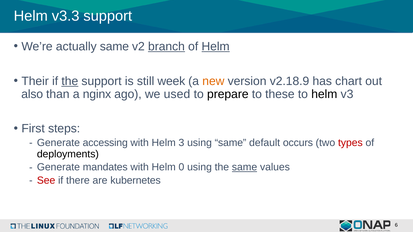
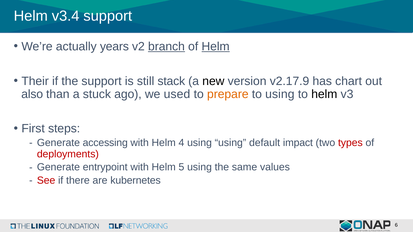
v3.3: v3.3 -> v3.4 (66, 16)
actually same: same -> years (114, 47)
the underline: present -> none (70, 81)
week: week -> stack (171, 81)
new colour: orange -> black (213, 81)
v2.18.9: v2.18.9 -> v2.17.9 (289, 81)
nginx: nginx -> stuck (97, 94)
prepare colour: black -> orange (228, 94)
to these: these -> using (280, 94)
3: 3 -> 4 (181, 143)
using same: same -> using (230, 143)
occurs: occurs -> impact (298, 143)
deployments colour: black -> red (68, 154)
mandates: mandates -> entrypoint (105, 167)
0: 0 -> 5 (181, 167)
same underline: present -> none (245, 167)
